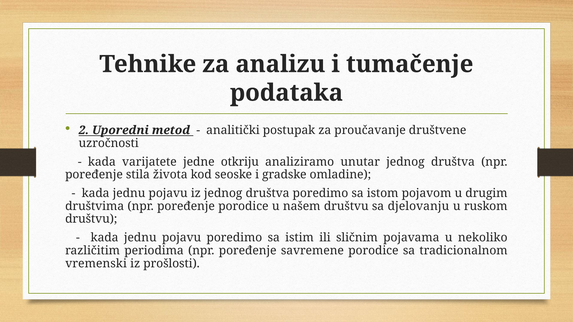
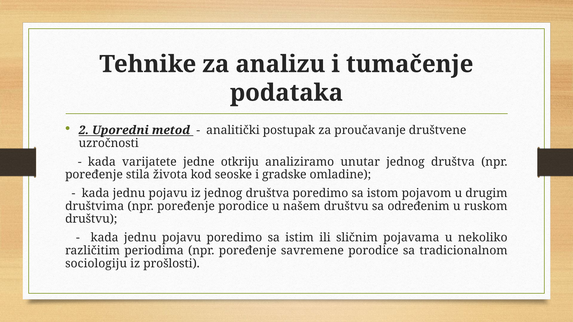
djelovanju: djelovanju -> određenim (419, 206)
vremenski: vremenski -> sociologiju (96, 264)
